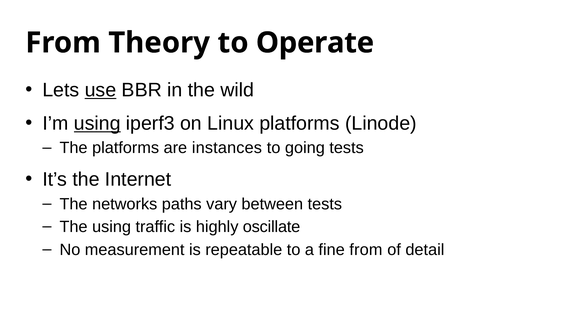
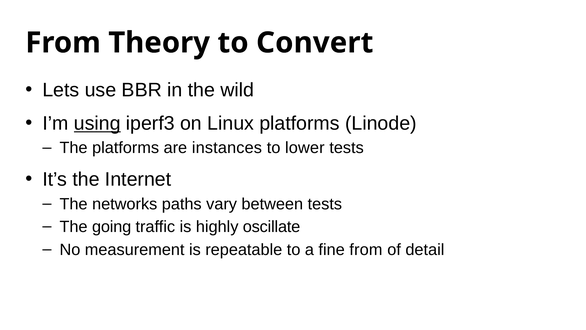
Operate: Operate -> Convert (315, 43)
use underline: present -> none (100, 90)
going: going -> lower (305, 148)
The using: using -> going (112, 227)
